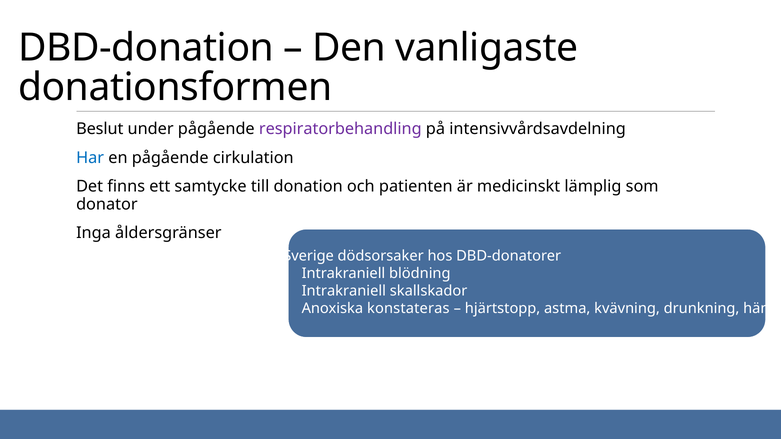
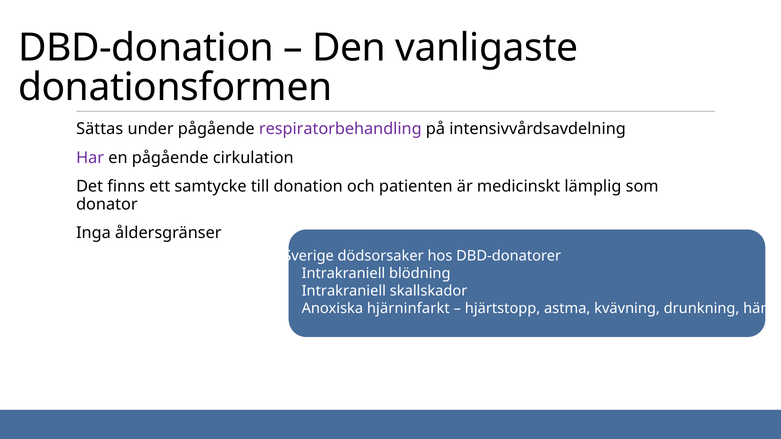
Beslut: Beslut -> Sättas (100, 129)
Har colour: blue -> purple (90, 158)
konstateras: konstateras -> hjärninfarkt (408, 309)
